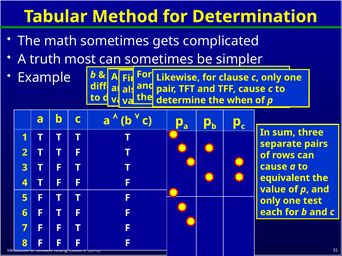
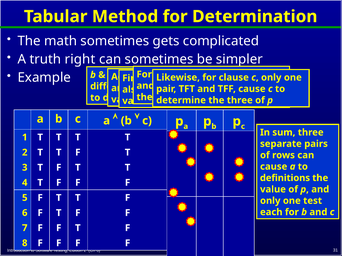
most: most -> right (80, 59)
when: when -> three (240, 100)
equivalent: equivalent -> definitions (285, 178)
